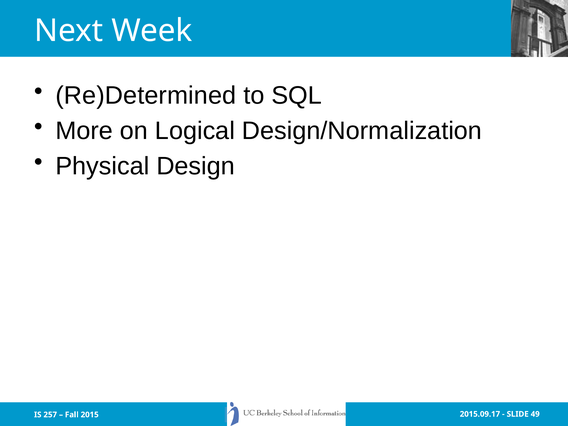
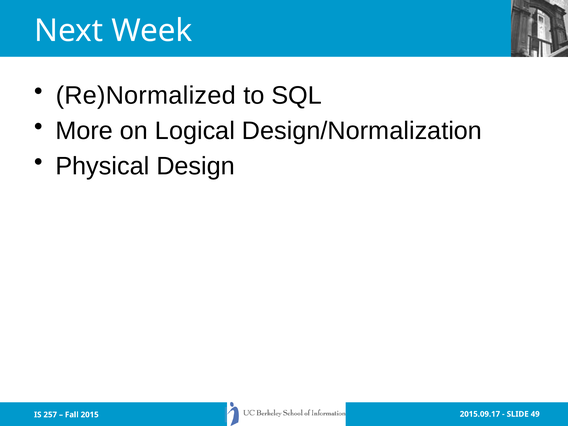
Re)Determined: Re)Determined -> Re)Normalized (146, 95)
